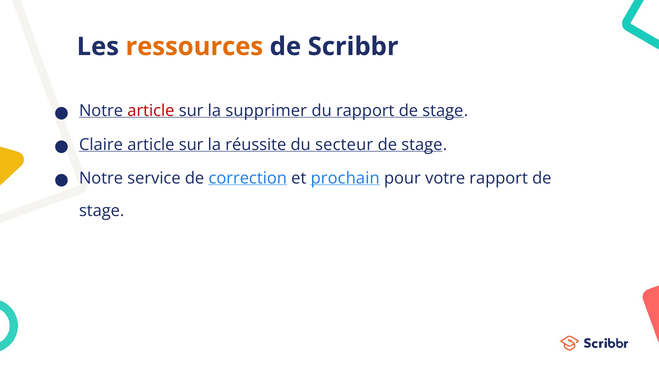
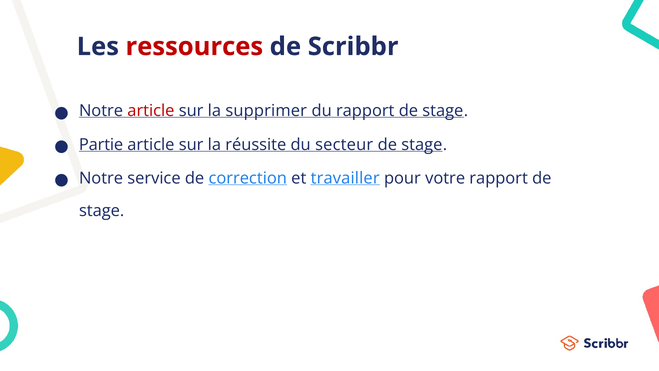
ressources colour: orange -> red (194, 47)
Claire: Claire -> Partie (101, 145)
prochain: prochain -> travailler (345, 178)
